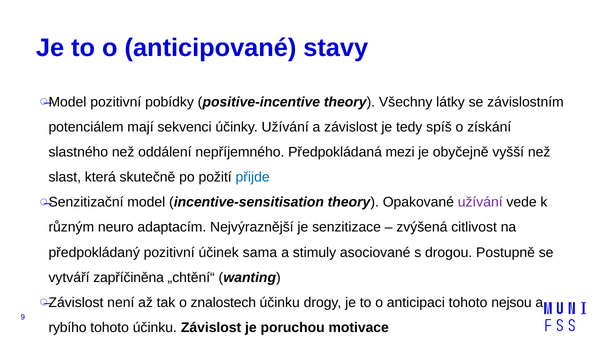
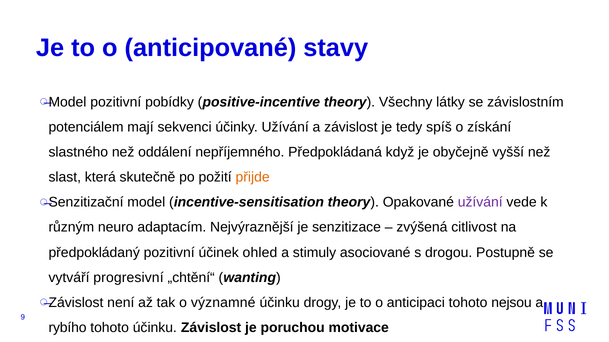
mezi: mezi -> když (400, 152)
přijde colour: blue -> orange (253, 178)
sama: sama -> ohled (260, 253)
zapříčiněna: zapříčiněna -> progresivní (128, 278)
znalostech: znalostech -> významné (223, 303)
